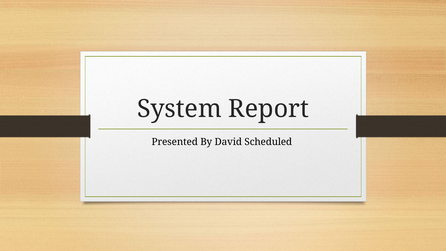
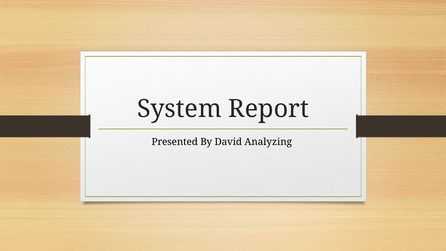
Scheduled: Scheduled -> Analyzing (268, 142)
